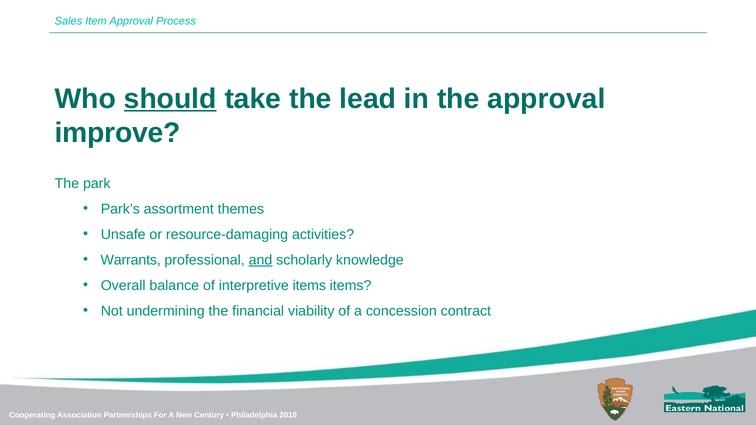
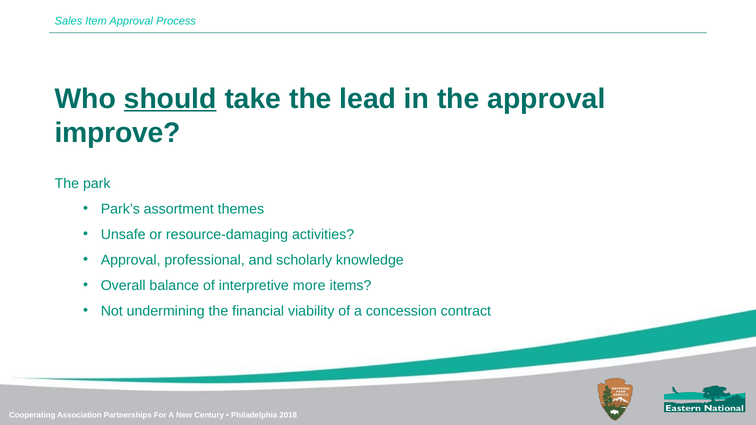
Warrants: Warrants -> Approval (131, 260)
and underline: present -> none (261, 260)
interpretive items: items -> more (309, 286)
